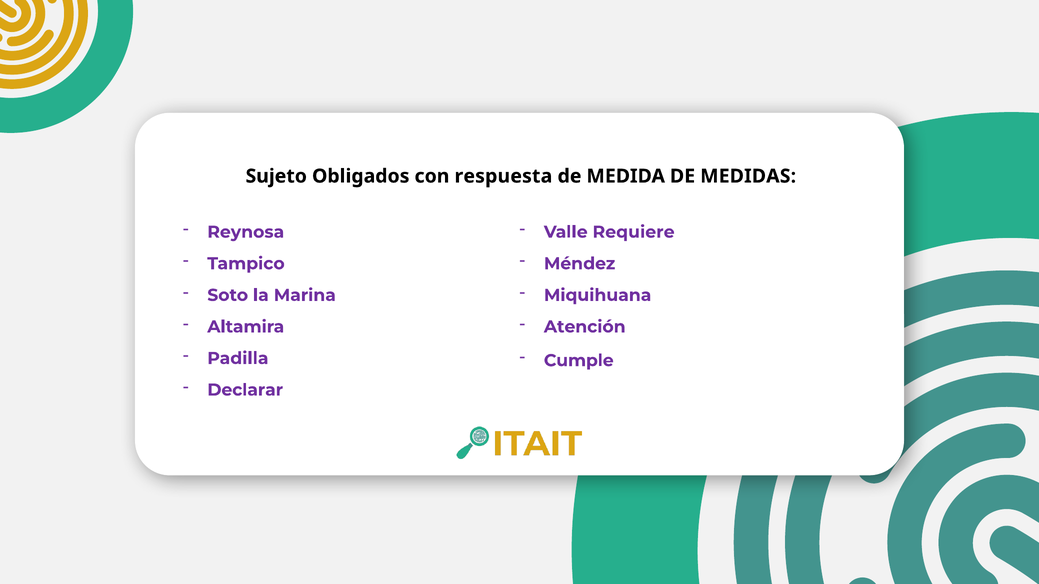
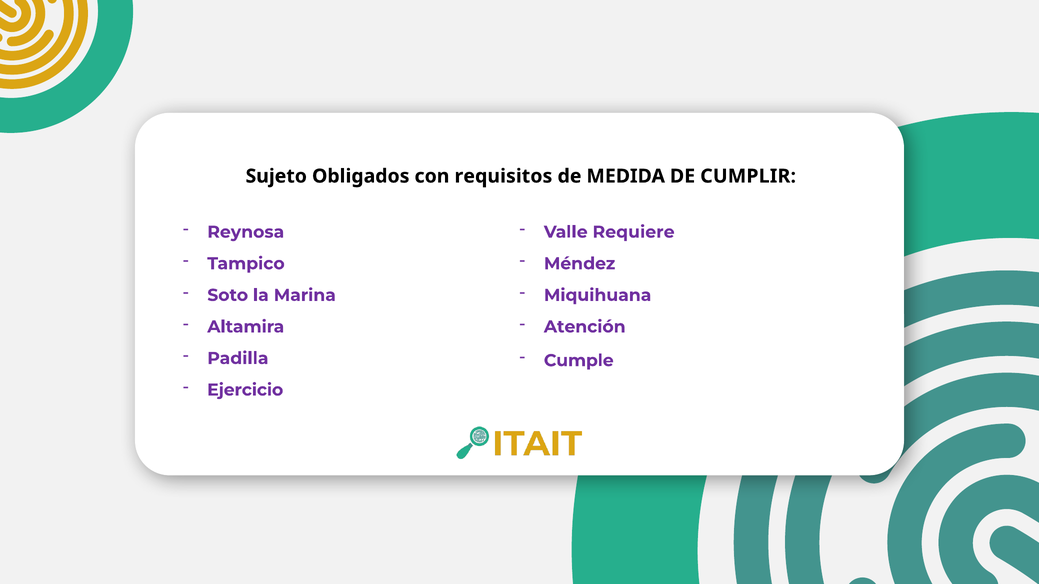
respuesta: respuesta -> requisitos (503, 176)
MEDIDAS: MEDIDAS -> CUMPLIR (748, 176)
Declarar: Declarar -> Ejercicio (245, 390)
